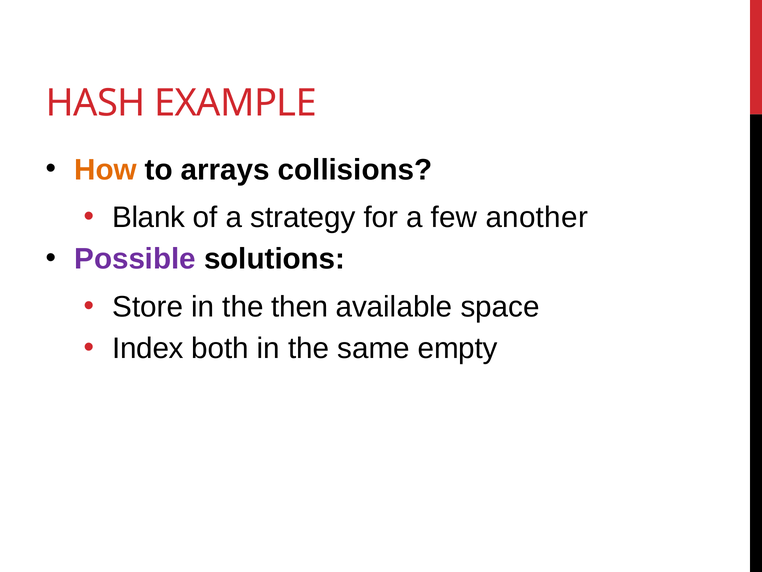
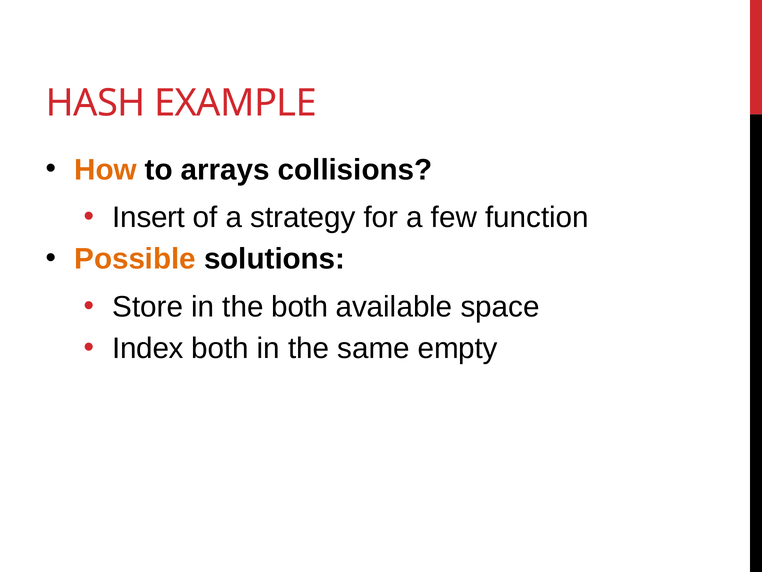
Blank: Blank -> Insert (149, 217)
another: another -> function (537, 217)
Possible colour: purple -> orange (135, 259)
the then: then -> both (300, 307)
